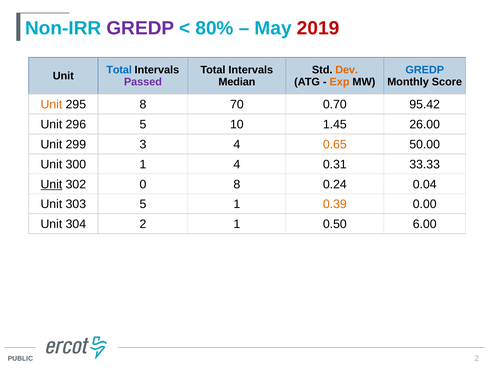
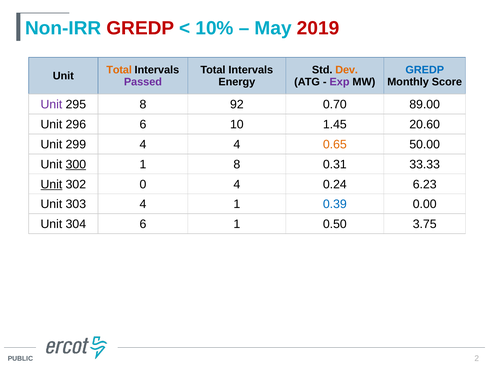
GREDP colour: purple -> red (140, 28)
80%: 80% -> 10% (215, 28)
Total colour: blue -> orange (119, 70)
Median: Median -> Energy (237, 82)
Exp colour: orange -> purple (340, 82)
Unit colour: orange -> purple (51, 104)
70: 70 -> 92 (237, 104)
95.42: 95.42 -> 89.00 (425, 104)
296 5: 5 -> 6 (143, 124)
26.00: 26.00 -> 20.60 (425, 124)
299 3: 3 -> 4 (143, 144)
300 underline: none -> present (76, 164)
1 4: 4 -> 8 (237, 164)
0 8: 8 -> 4 (237, 184)
0.04: 0.04 -> 6.23 (425, 184)
303 5: 5 -> 4 (143, 204)
0.39 colour: orange -> blue (335, 204)
304 2: 2 -> 6 (143, 224)
6.00: 6.00 -> 3.75 (425, 224)
